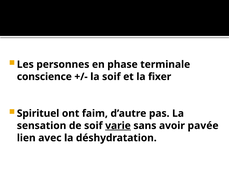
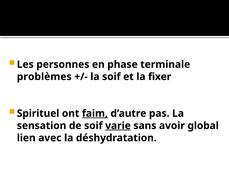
conscience: conscience -> problèmes (44, 77)
faim underline: none -> present (95, 113)
pavée: pavée -> global (203, 125)
